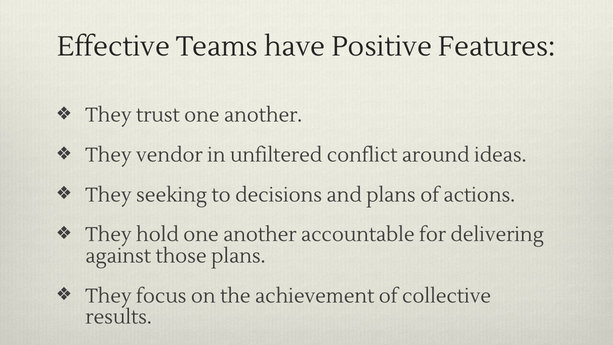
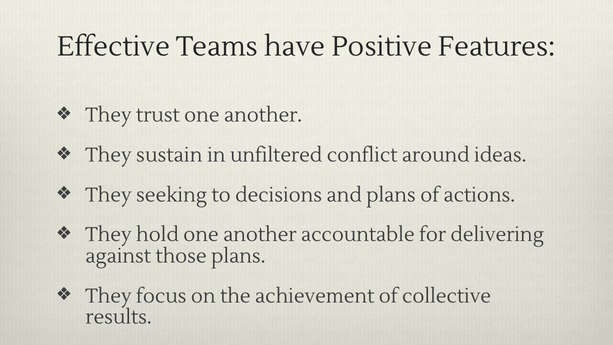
vendor: vendor -> sustain (169, 155)
